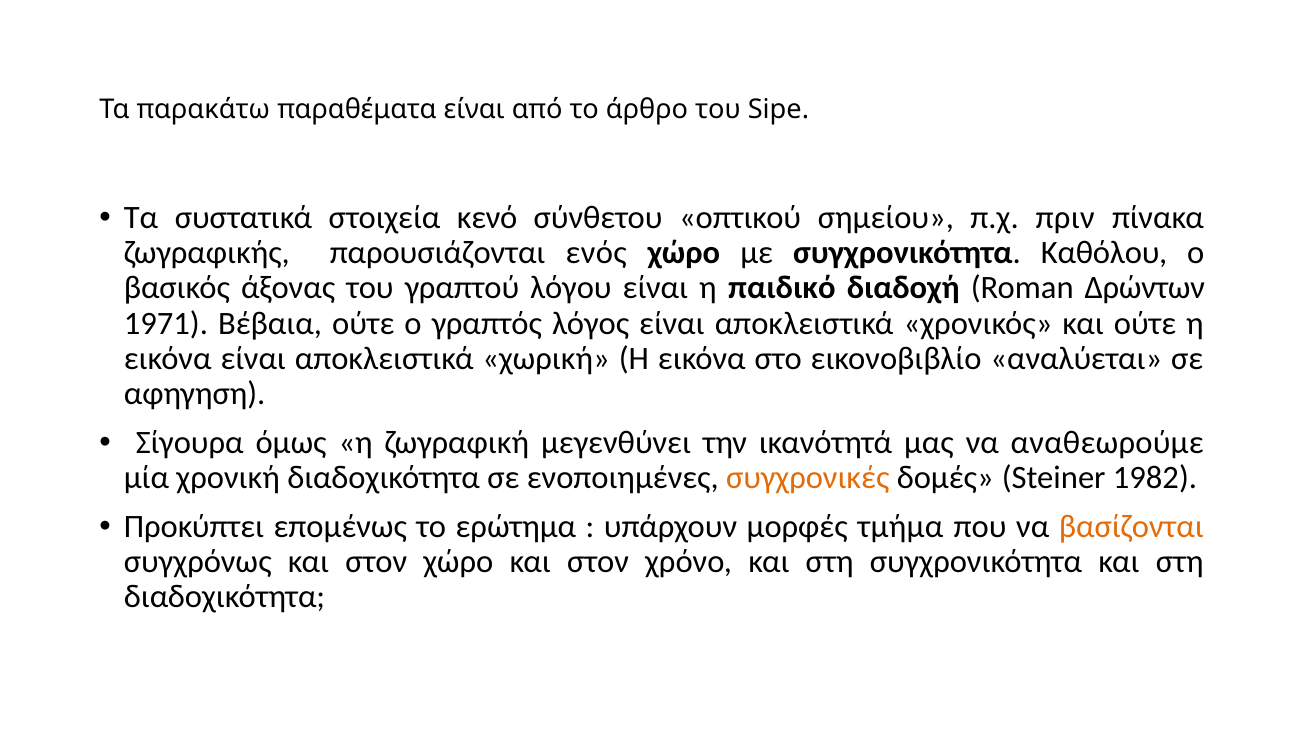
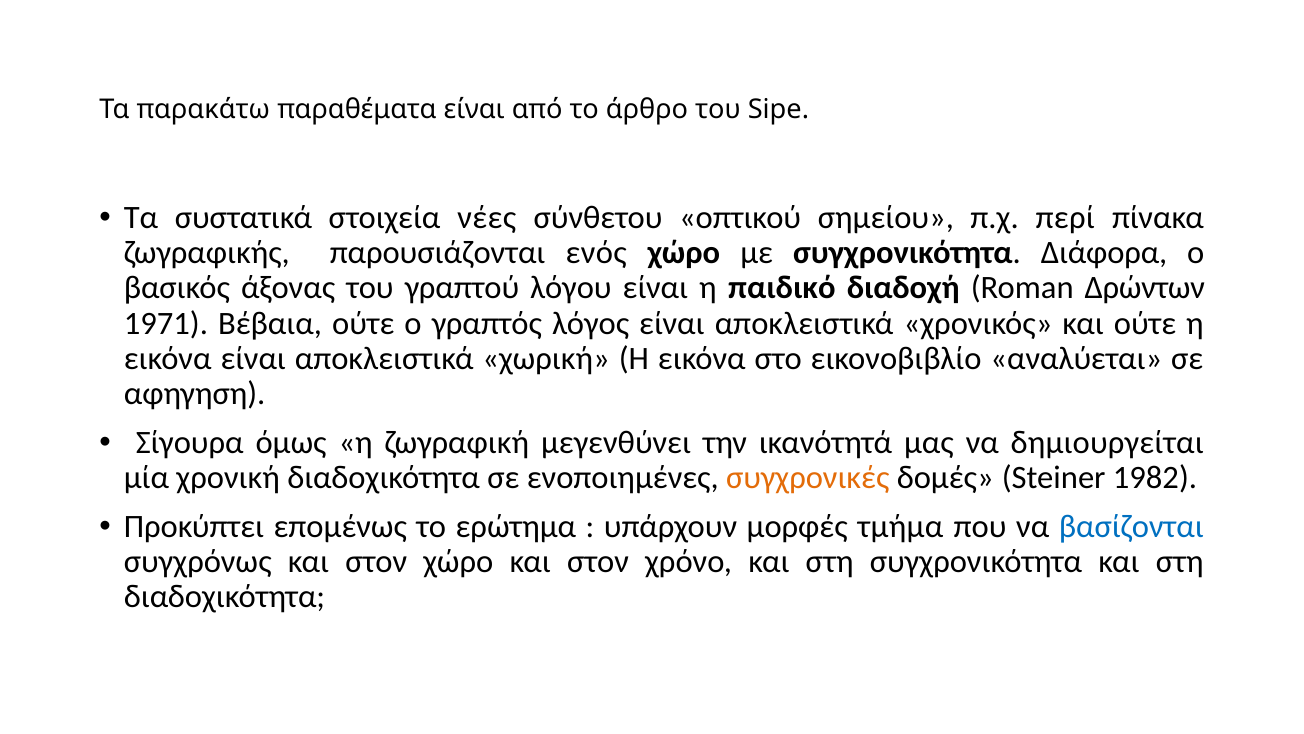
κενό: κενό -> νέες (487, 218)
πριν: πριν -> περί (1065, 218)
Καθόλου: Καθόλου -> Διάφορα (1104, 253)
αναθεωρούμε: αναθεωρούμε -> δημιουργείται (1107, 442)
βασίζονται colour: orange -> blue (1131, 526)
